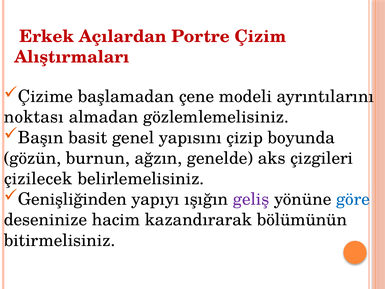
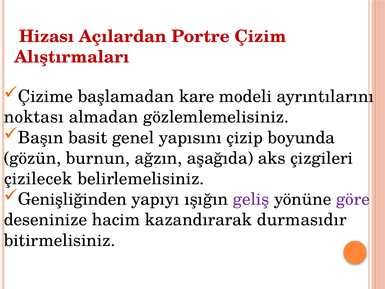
Erkek: Erkek -> Hizası (47, 36)
çene: çene -> kare (197, 96)
genelde: genelde -> aşağıda (220, 158)
göre colour: blue -> purple (353, 199)
bölümünün: bölümünün -> durmasıdır (302, 220)
